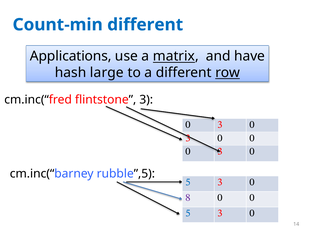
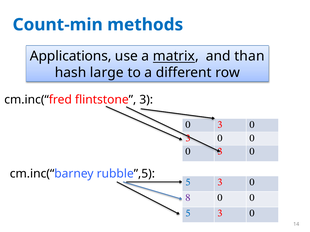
Count-min different: different -> methods (145, 25)
have: have -> than (249, 56)
row underline: present -> none (228, 73)
